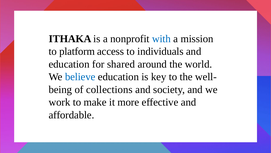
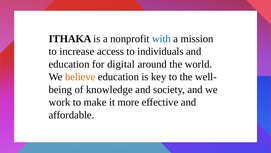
platform: platform -> increase (77, 51)
shared: shared -> digital (121, 64)
believe colour: blue -> orange (80, 77)
collections: collections -> knowledge (109, 89)
